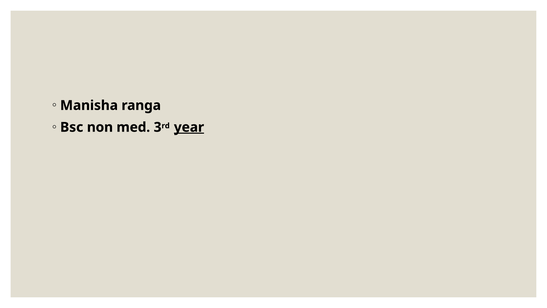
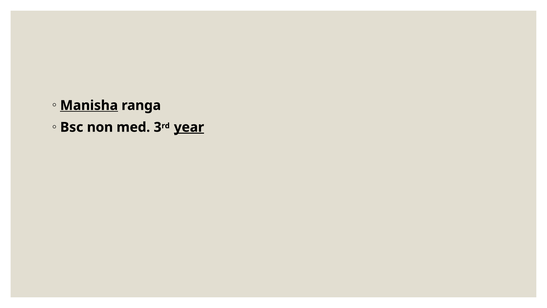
Manisha underline: none -> present (89, 105)
